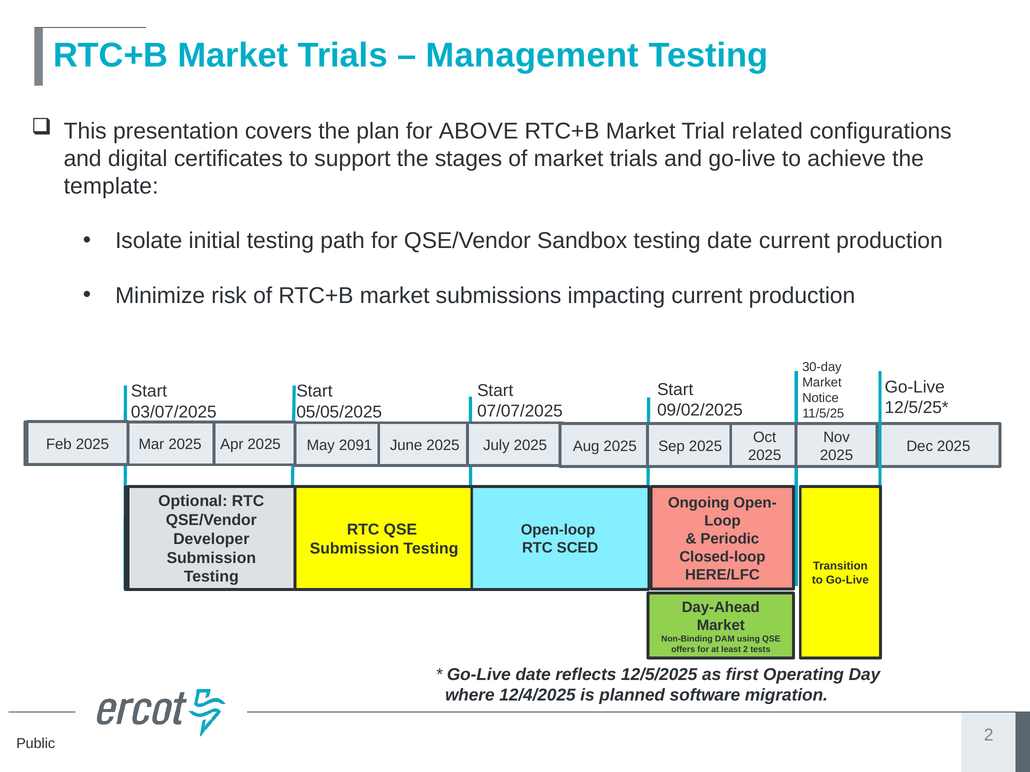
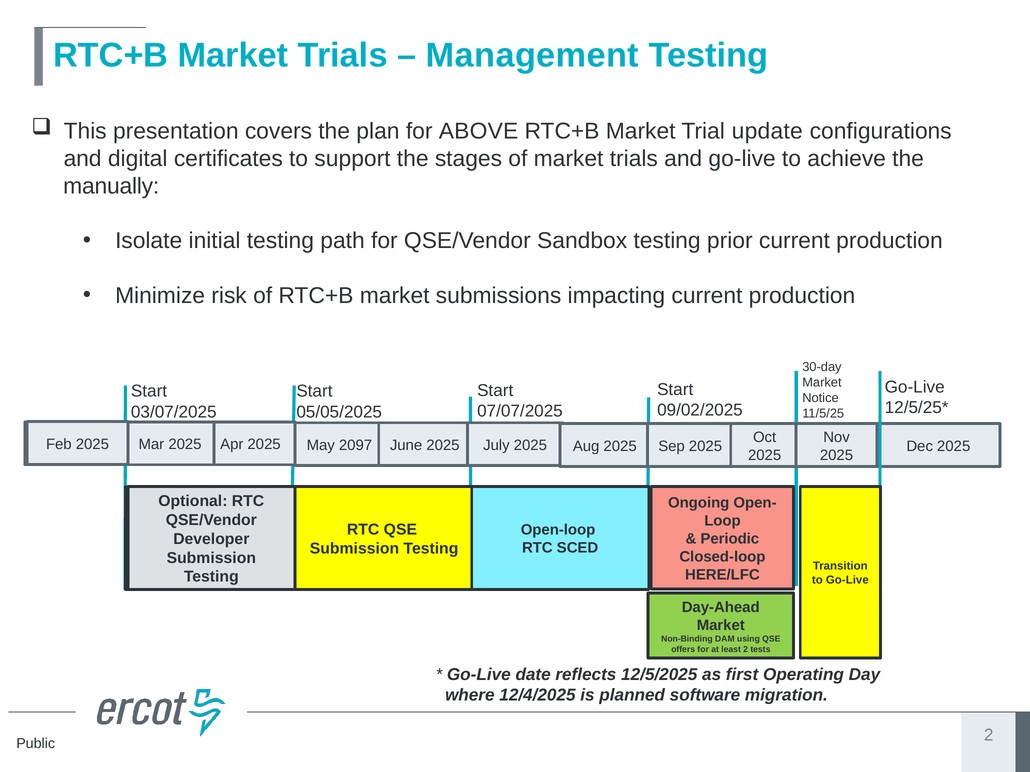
related: related -> update (767, 131)
template: template -> manually (111, 186)
testing date: date -> prior (730, 241)
2091: 2091 -> 2097 (356, 445)
